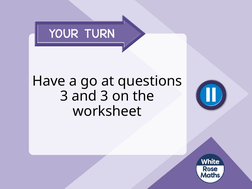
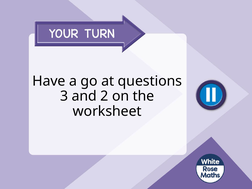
and 3: 3 -> 2 (104, 96)
